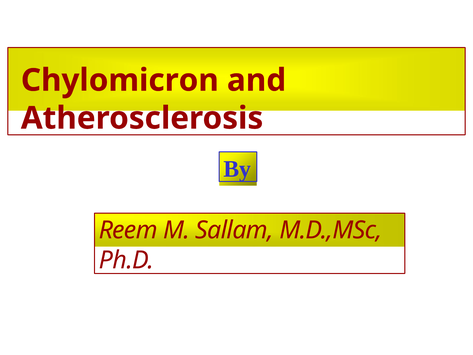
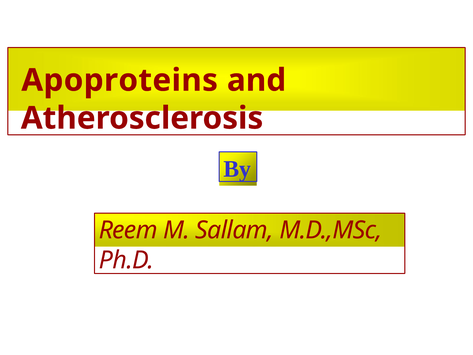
Chylomicron: Chylomicron -> Apoproteins (120, 80)
